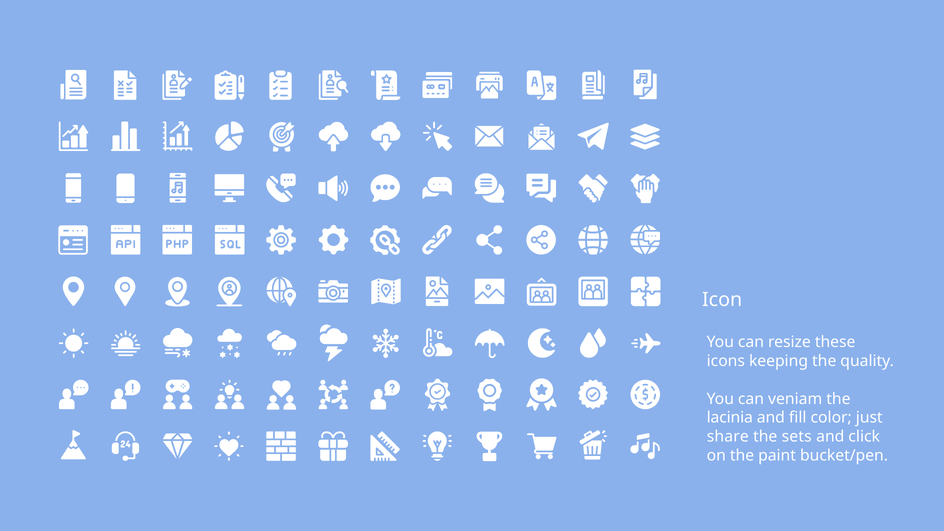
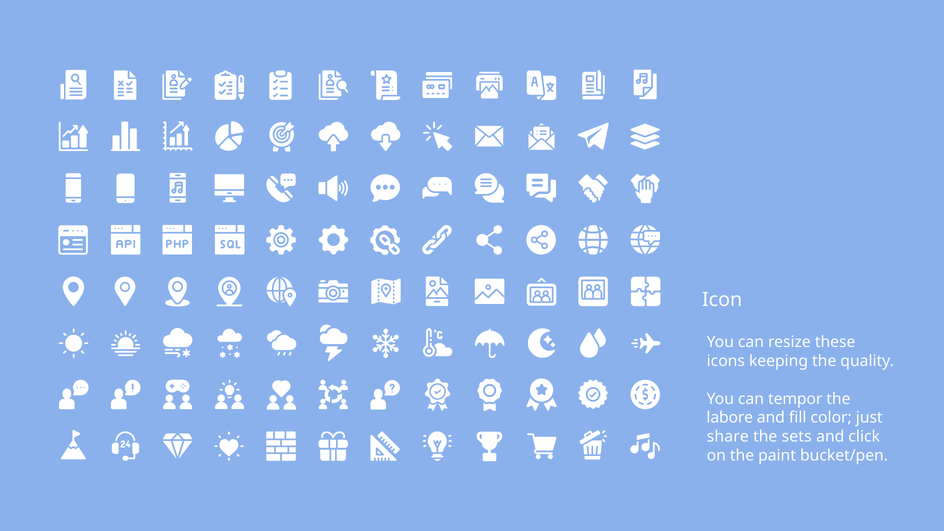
veniam: veniam -> tempor (795, 399)
lacinia: lacinia -> labore (730, 418)
